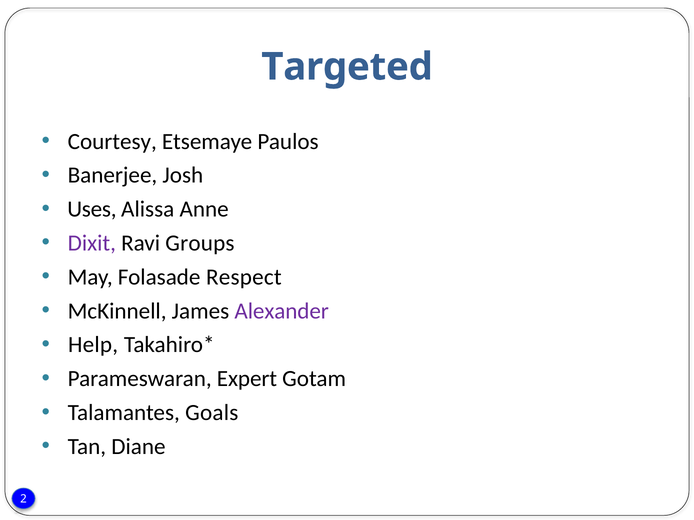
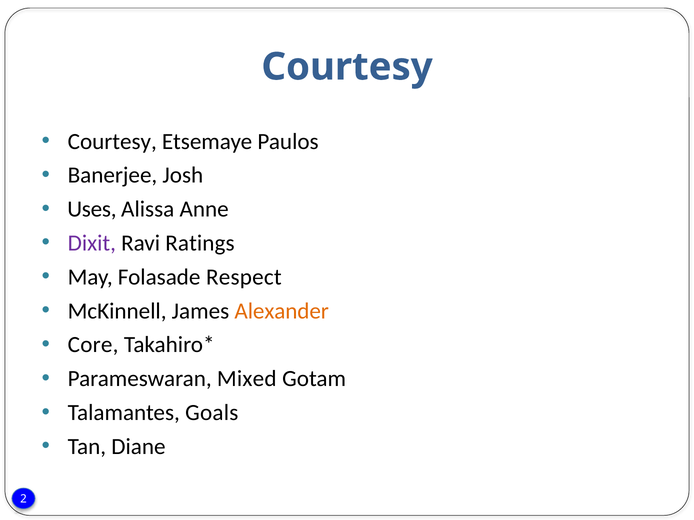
Targeted: Targeted -> Courtesy (347, 67)
Groups: Groups -> Ratings (200, 243)
Alexander colour: purple -> orange (282, 311)
Help: Help -> Core (93, 345)
Expert: Expert -> Mixed (247, 379)
